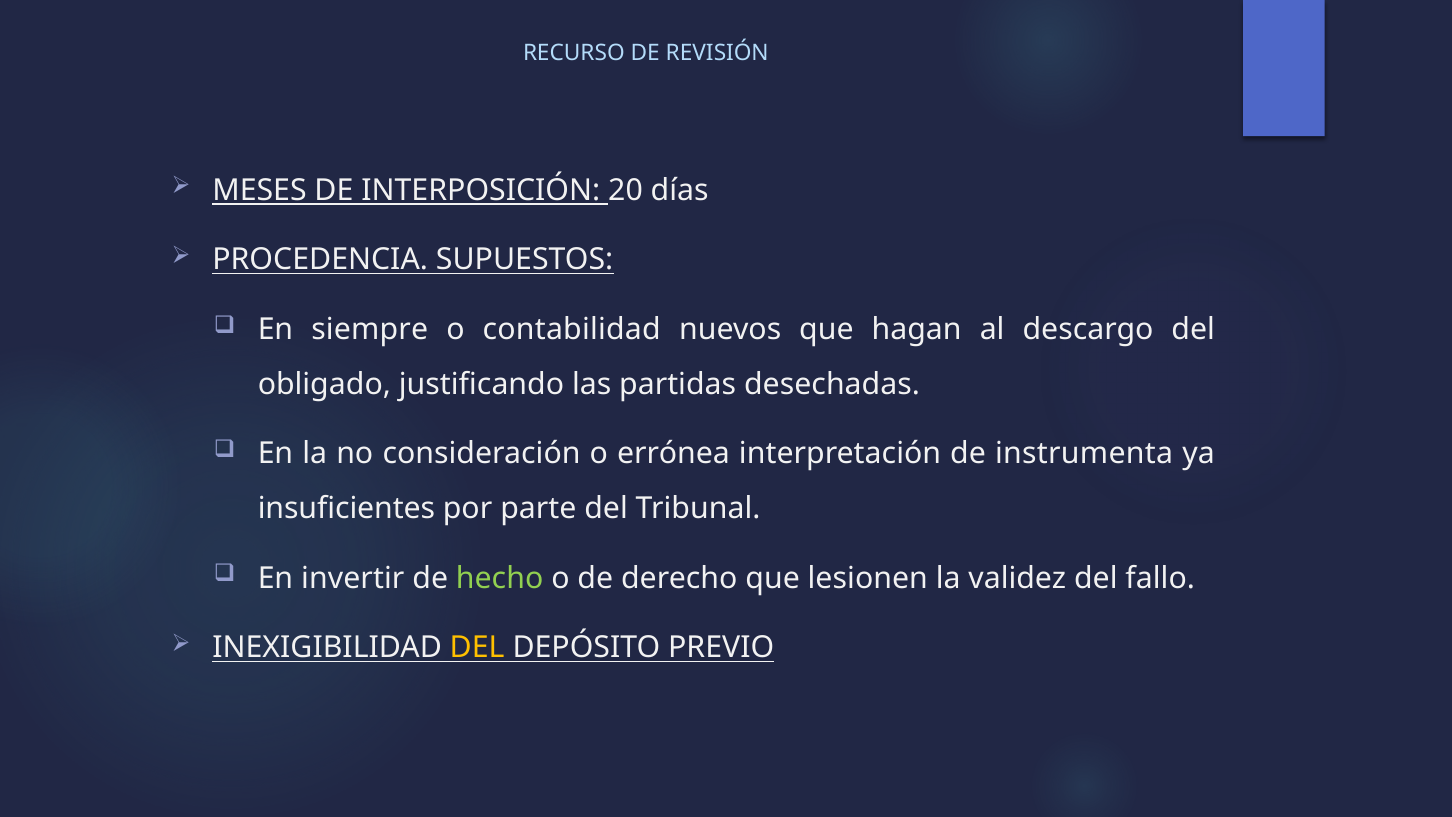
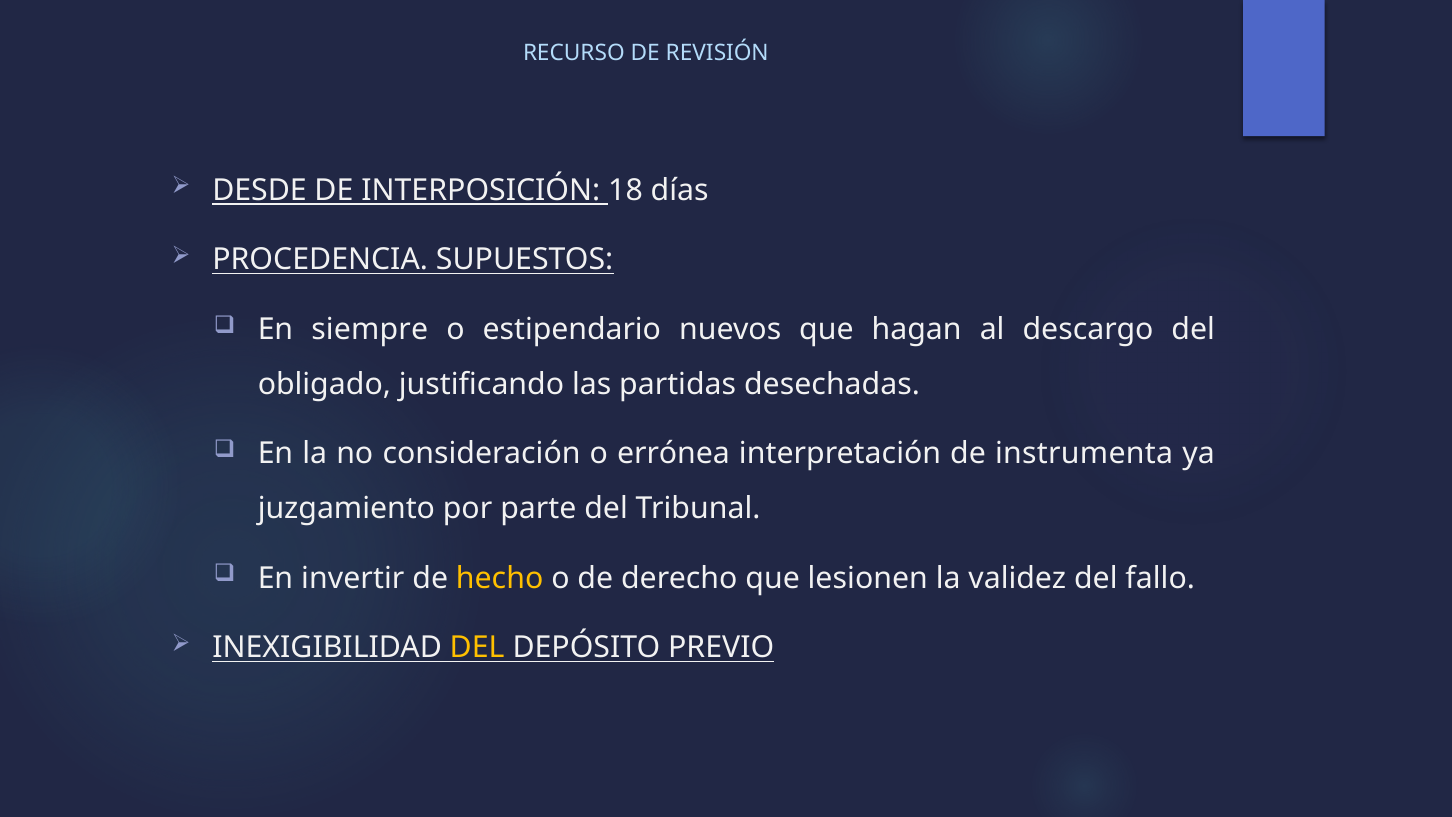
MESES: MESES -> DESDE (260, 190)
20: 20 -> 18 (626, 190)
contabilidad: contabilidad -> estipendario (572, 330)
insuficientes: insuficientes -> juzgamiento (346, 508)
hecho colour: light green -> yellow (500, 578)
